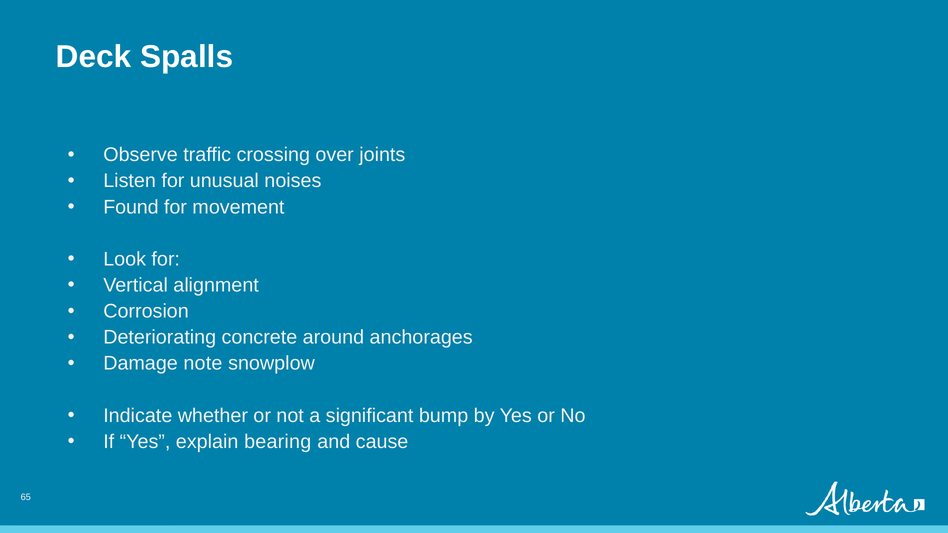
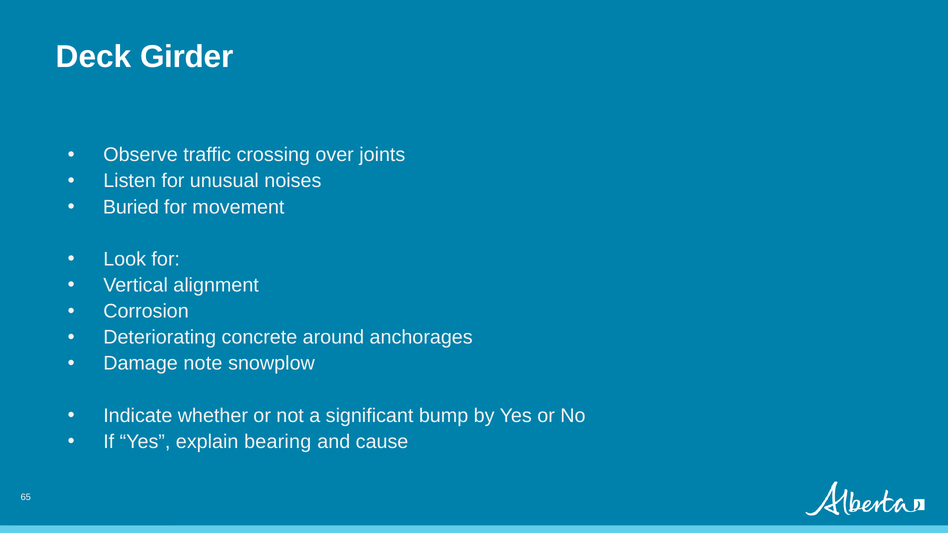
Spalls: Spalls -> Girder (187, 57)
Found: Found -> Buried (131, 207)
